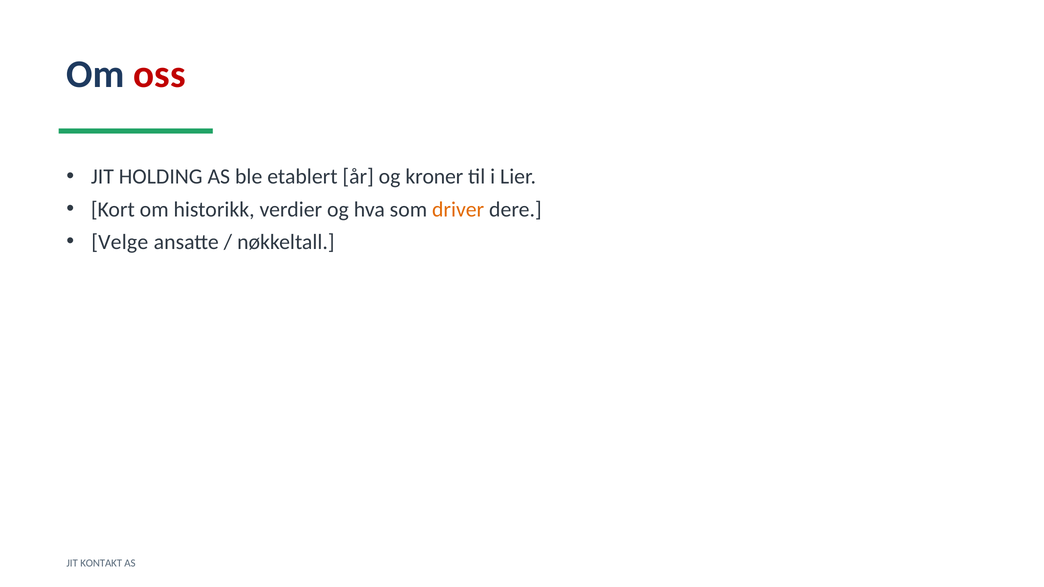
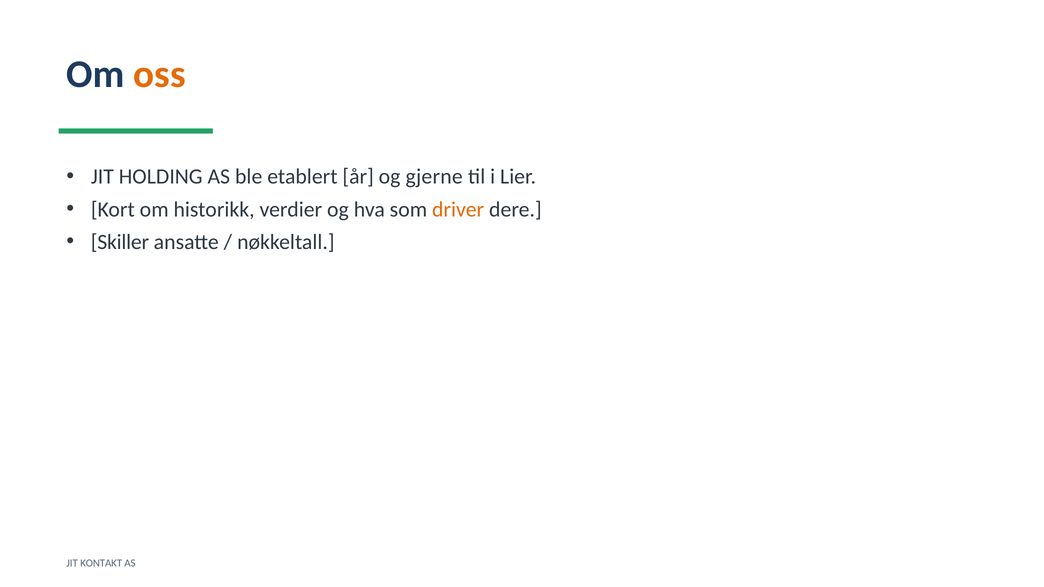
oss colour: red -> orange (160, 75)
kroner: kroner -> gjerne (434, 177)
Velge: Velge -> Skiller (120, 242)
